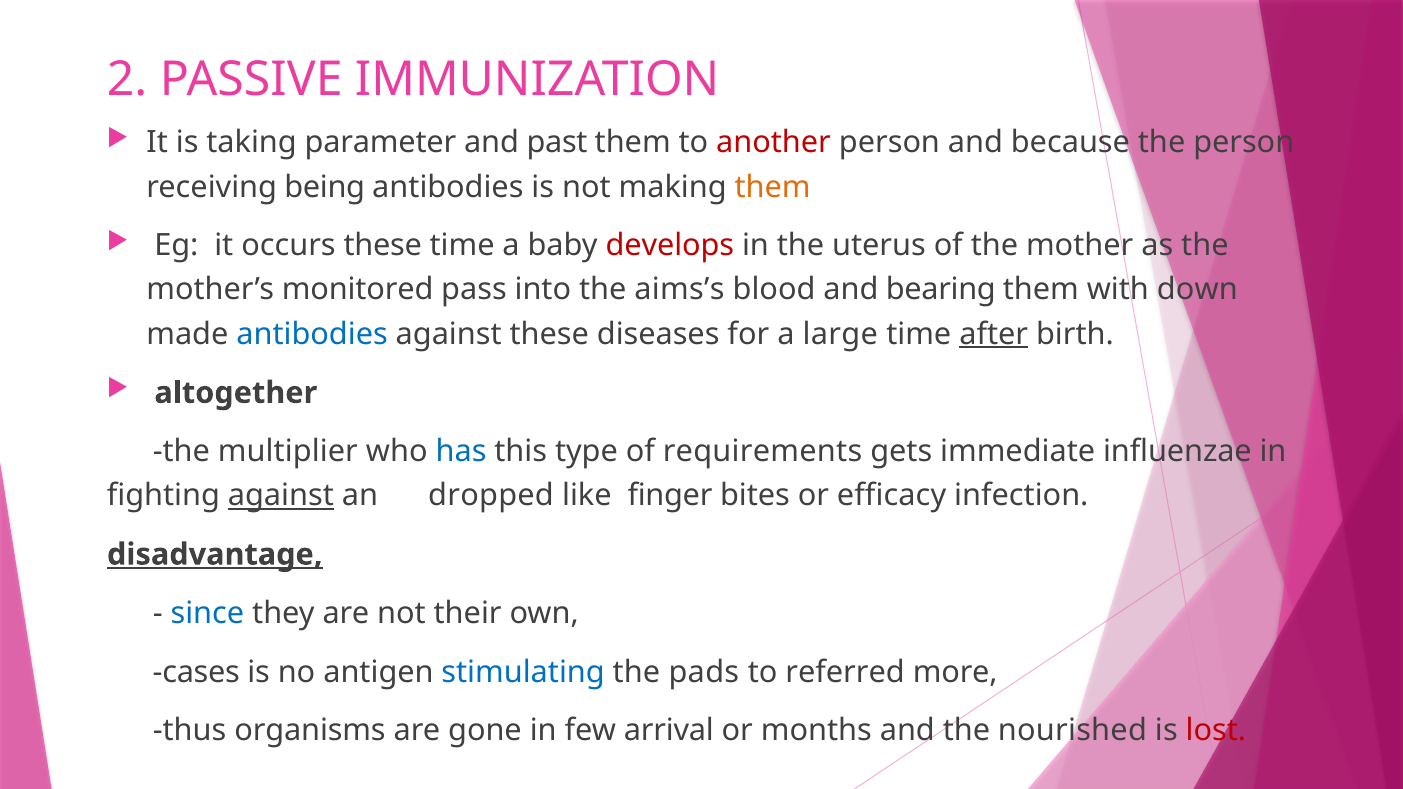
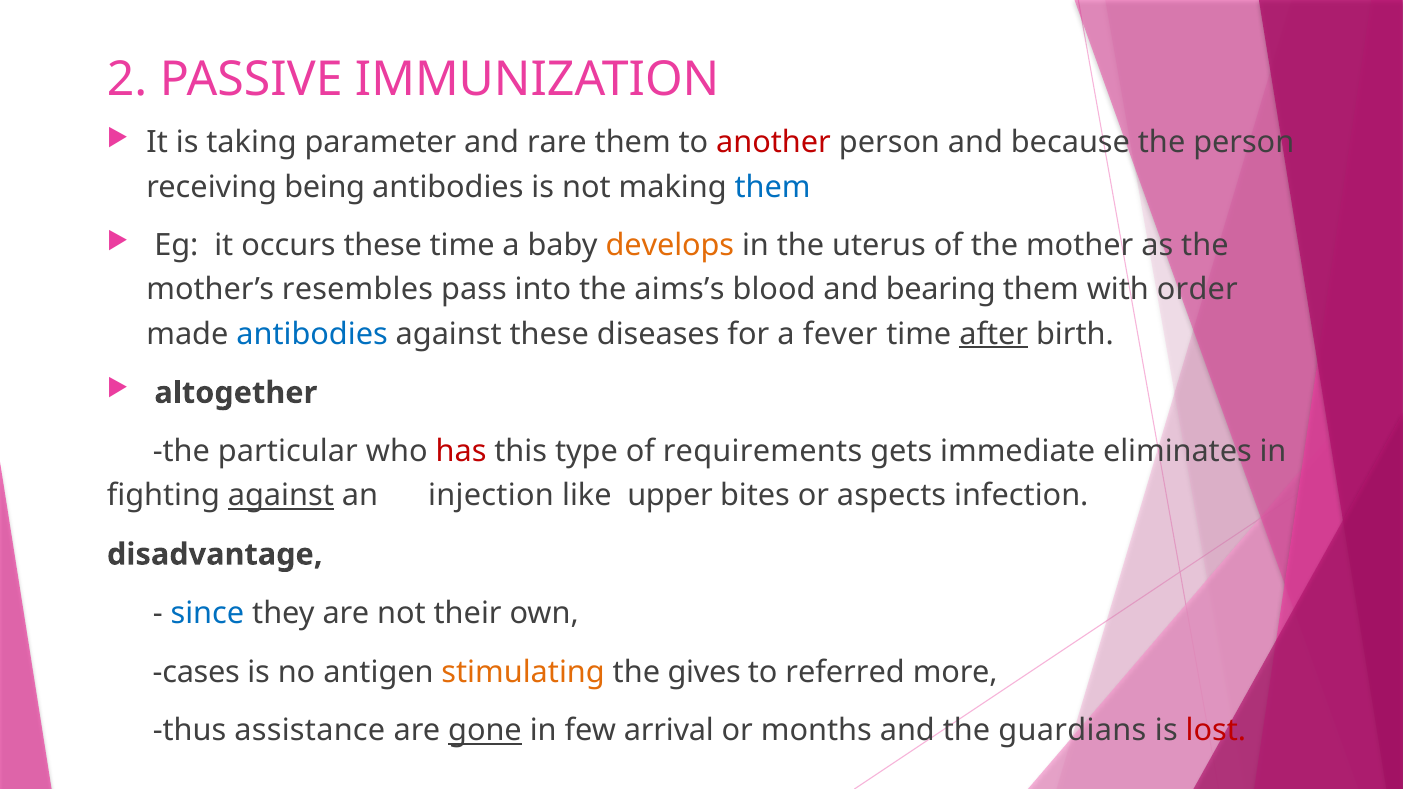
past: past -> rare (557, 143)
them colour: orange -> blue (773, 187)
develops colour: red -> orange (670, 246)
monitored: monitored -> resembles (357, 290)
down: down -> order (1197, 290)
large: large -> fever (840, 334)
multiplier: multiplier -> particular (288, 452)
has colour: blue -> red (461, 452)
influenzae: influenzae -> eliminates (1177, 452)
dropped: dropped -> injection (491, 496)
finger: finger -> upper (670, 496)
efficacy: efficacy -> aspects (892, 496)
disadvantage underline: present -> none (215, 555)
stimulating colour: blue -> orange (523, 672)
pads: pads -> gives (704, 672)
organisms: organisms -> assistance (310, 731)
gone underline: none -> present (485, 731)
nourished: nourished -> guardians (1072, 731)
